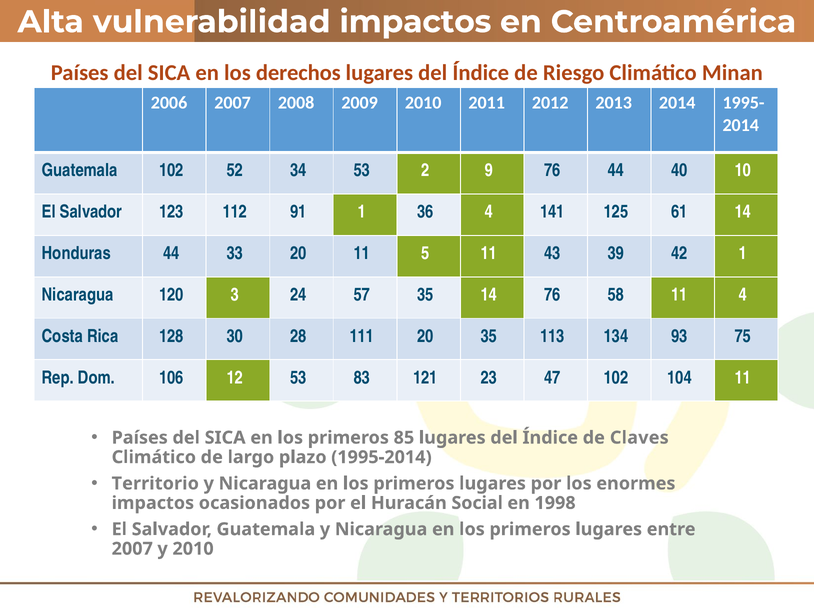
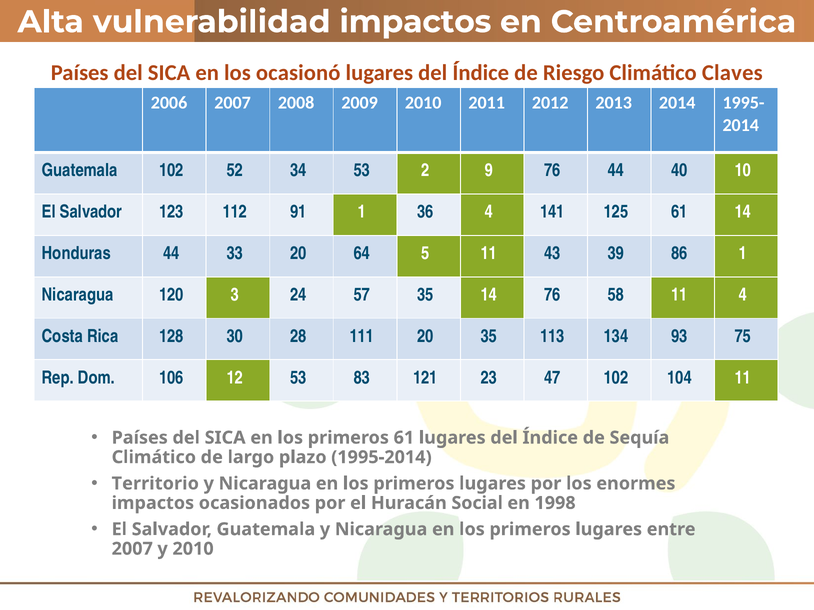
derechos: derechos -> ocasionó (298, 73)
Minan: Minan -> Claves (732, 73)
20 11: 11 -> 64 (362, 254)
42: 42 -> 86 (679, 254)
primeros 85: 85 -> 61 (404, 438)
Claves: Claves -> Sequía (639, 438)
